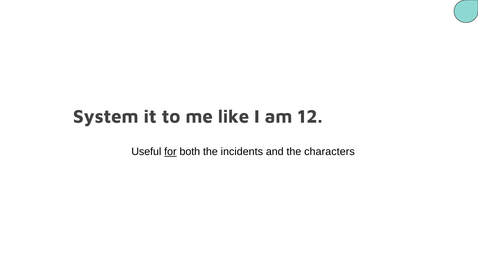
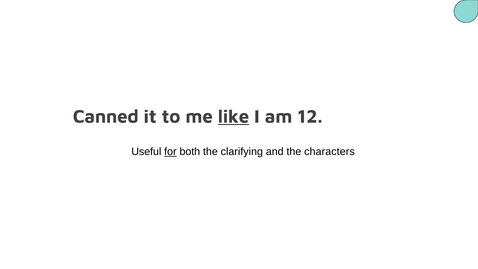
System: System -> Canned (106, 116)
like underline: none -> present (233, 116)
incidents: incidents -> clarifying (242, 152)
